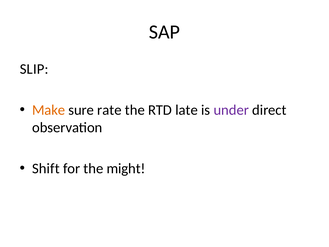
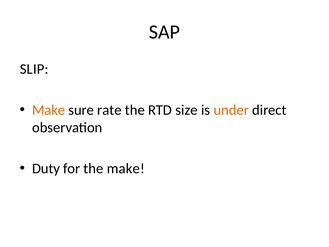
late: late -> size (186, 110)
under colour: purple -> orange (231, 110)
Shift: Shift -> Duty (46, 168)
the might: might -> make (126, 168)
